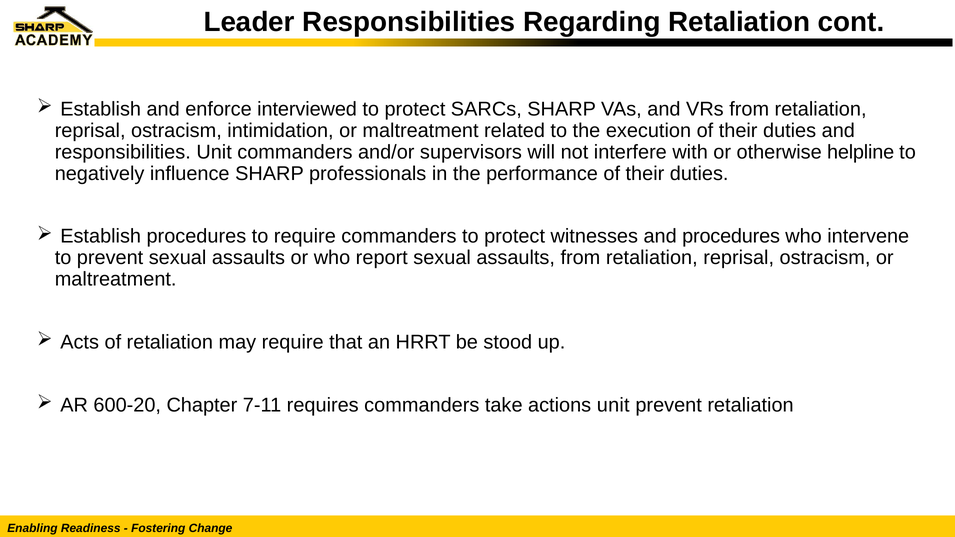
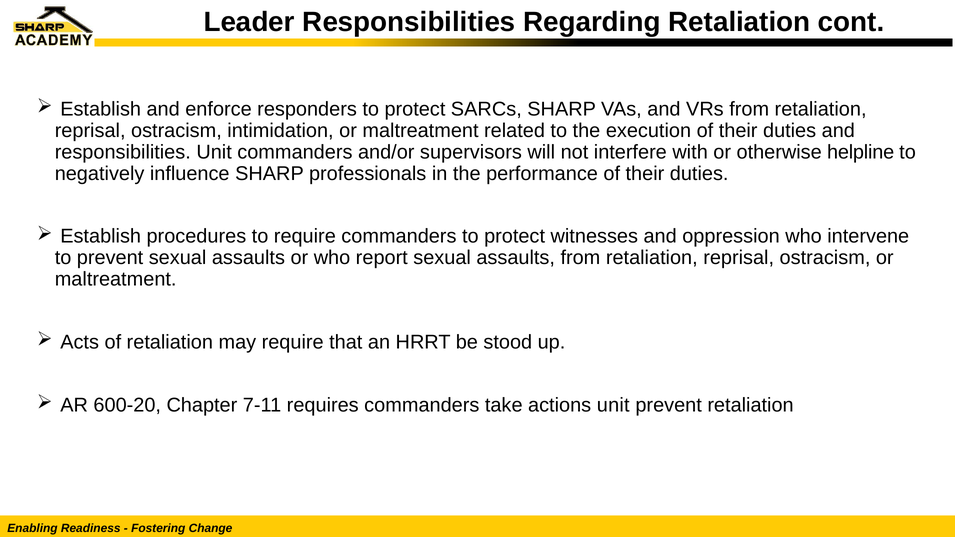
interviewed: interviewed -> responders (307, 109)
and procedures: procedures -> oppression (731, 236)
